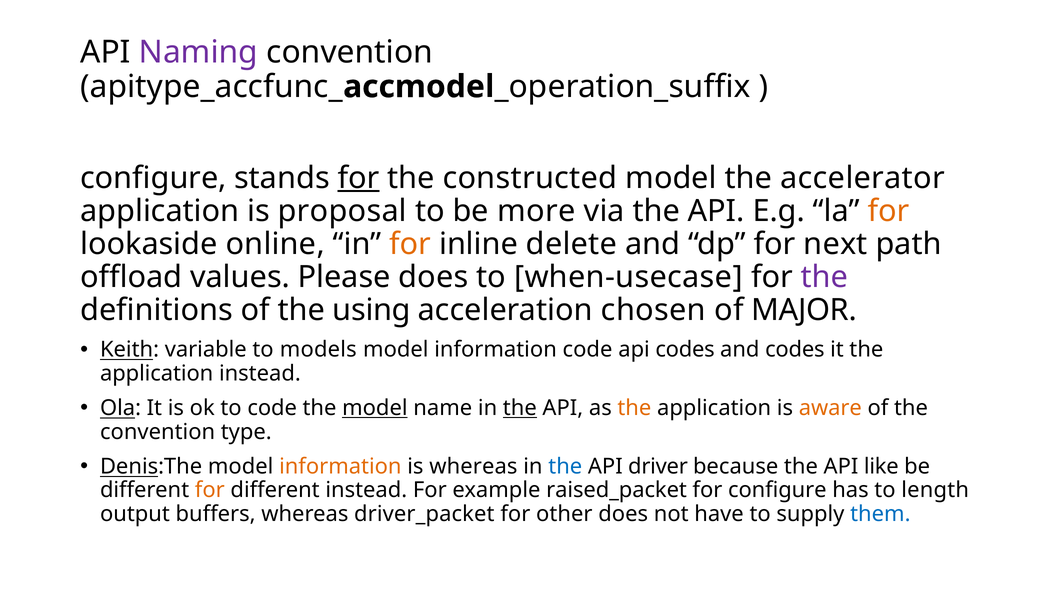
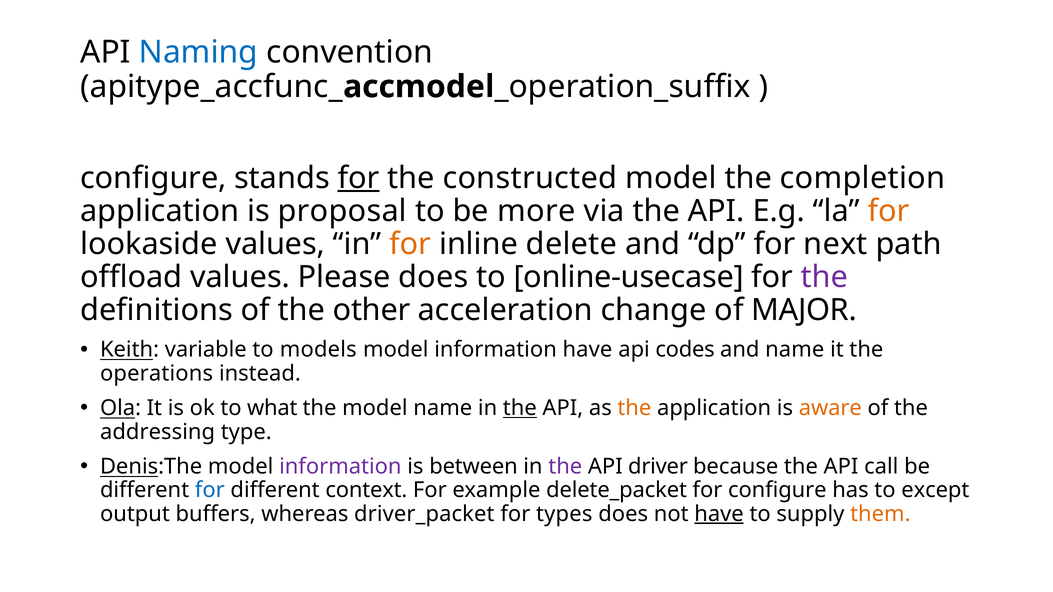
Naming colour: purple -> blue (198, 52)
accelerator: accelerator -> completion (863, 178)
lookaside online: online -> values (275, 244)
when-usecase: when-usecase -> online-usecase (629, 277)
using: using -> other (372, 310)
chosen: chosen -> change (654, 310)
information code: code -> have (587, 350)
and codes: codes -> name (795, 350)
application: application -> operations (157, 374)
to code: code -> what (272, 408)
model underline: present -> none (375, 408)
convention: convention -> addressing (158, 432)
information colour: orange -> purple (340, 467)
is whereas: whereas -> between (474, 467)
the colour: blue -> purple (565, 467)
like: like -> call (881, 467)
for colour: orange -> blue (210, 490)
different instead: instead -> context (366, 490)
raised_packet: raised_packet -> delete_packet (617, 490)
length: length -> except (935, 490)
other: other -> types (564, 514)
have underline: none -> present (719, 514)
them colour: blue -> orange (880, 514)
